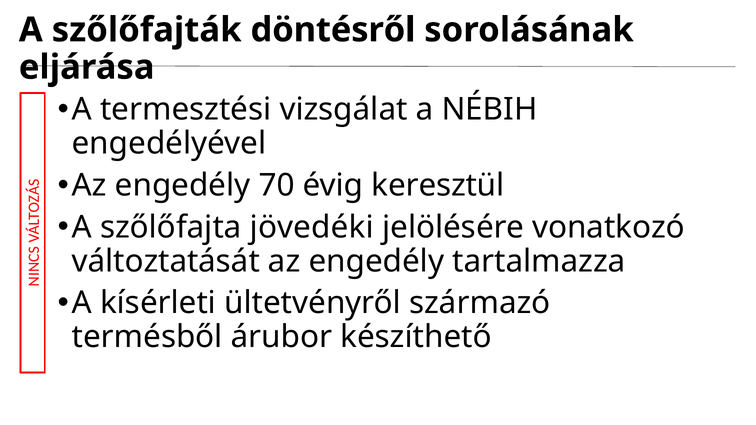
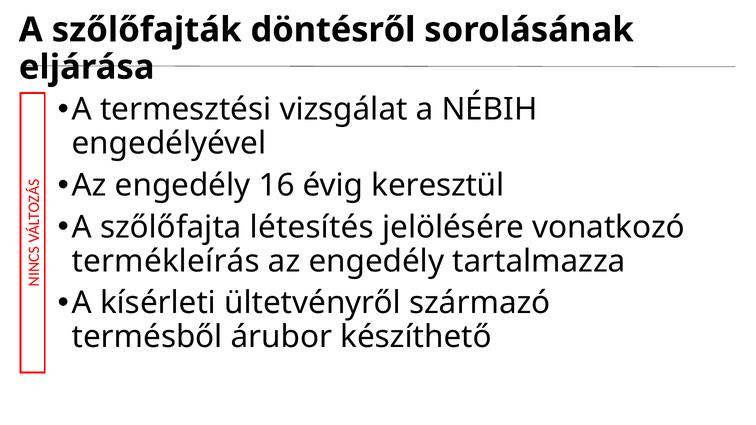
70: 70 -> 16 (277, 185)
jövedéki: jövedéki -> létesítés (312, 227)
változtatását: változtatását -> termékleírás (166, 261)
